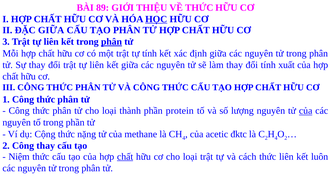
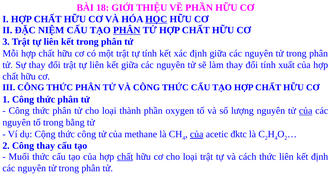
89: 89 -> 18 (103, 8)
VỀ THỨC: THỨC -> PHẦN (199, 8)
ĐẶC GIỮA: GIỮA -> NIỆM (51, 30)
PHÂN underline: none -> present (127, 30)
phân underline: present -> none (111, 42)
protein: protein -> oxygen (180, 111)
trong phần: phần -> bằng (75, 123)
thức nặng: nặng -> công (87, 134)
của underline: none -> present (197, 134)
Niệm: Niệm -> Muối (19, 157)
kết luôn: luôn -> định (320, 157)
